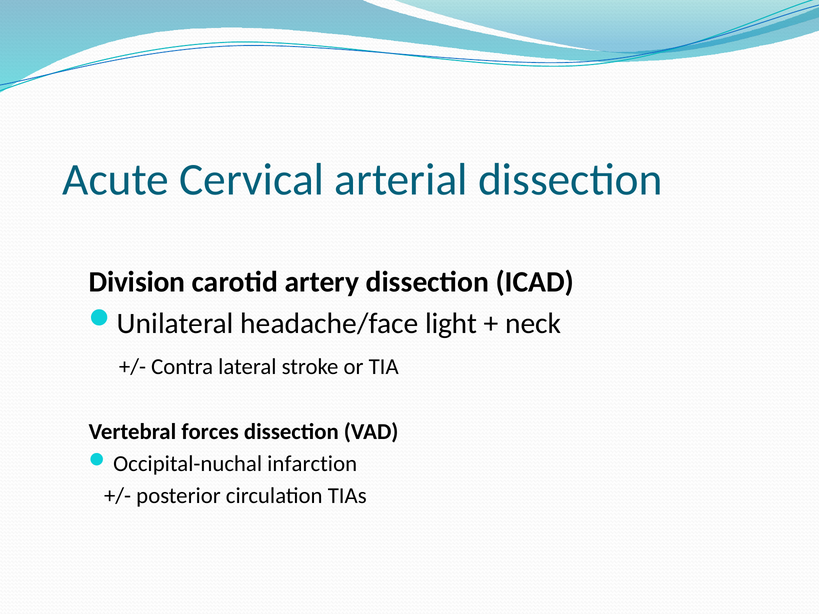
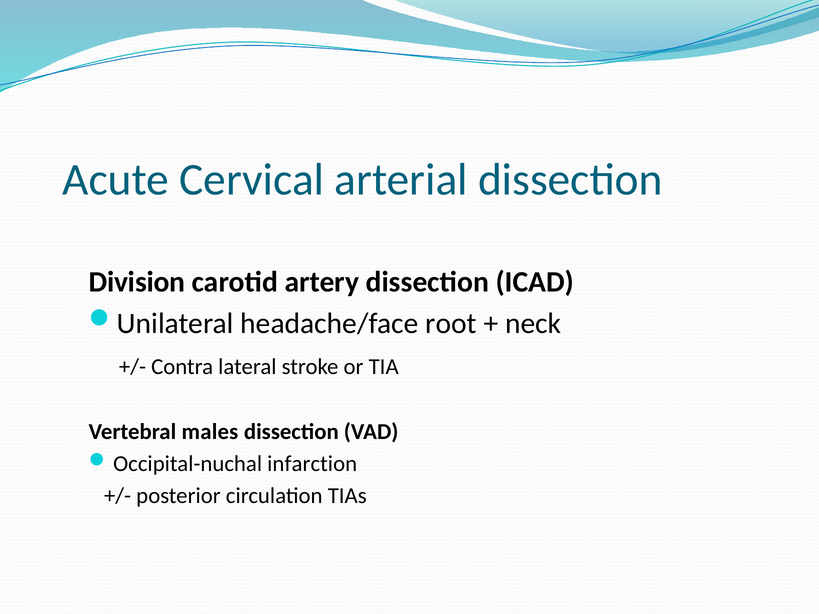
light: light -> root (451, 323)
forces: forces -> males (210, 432)
